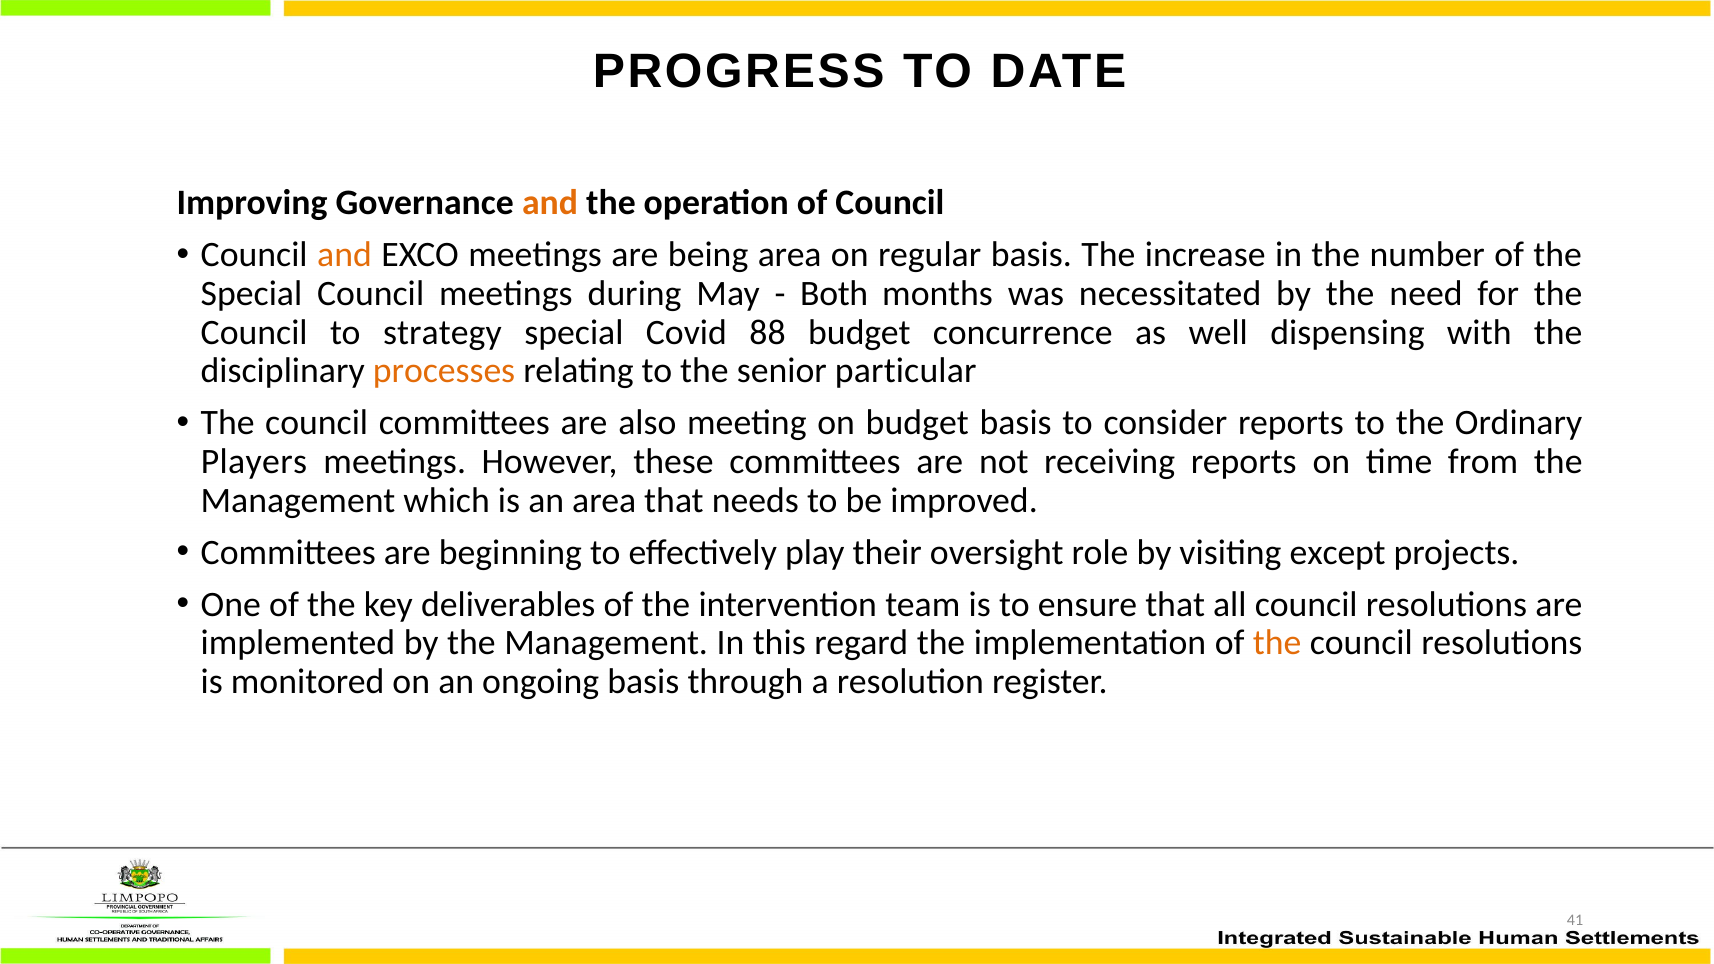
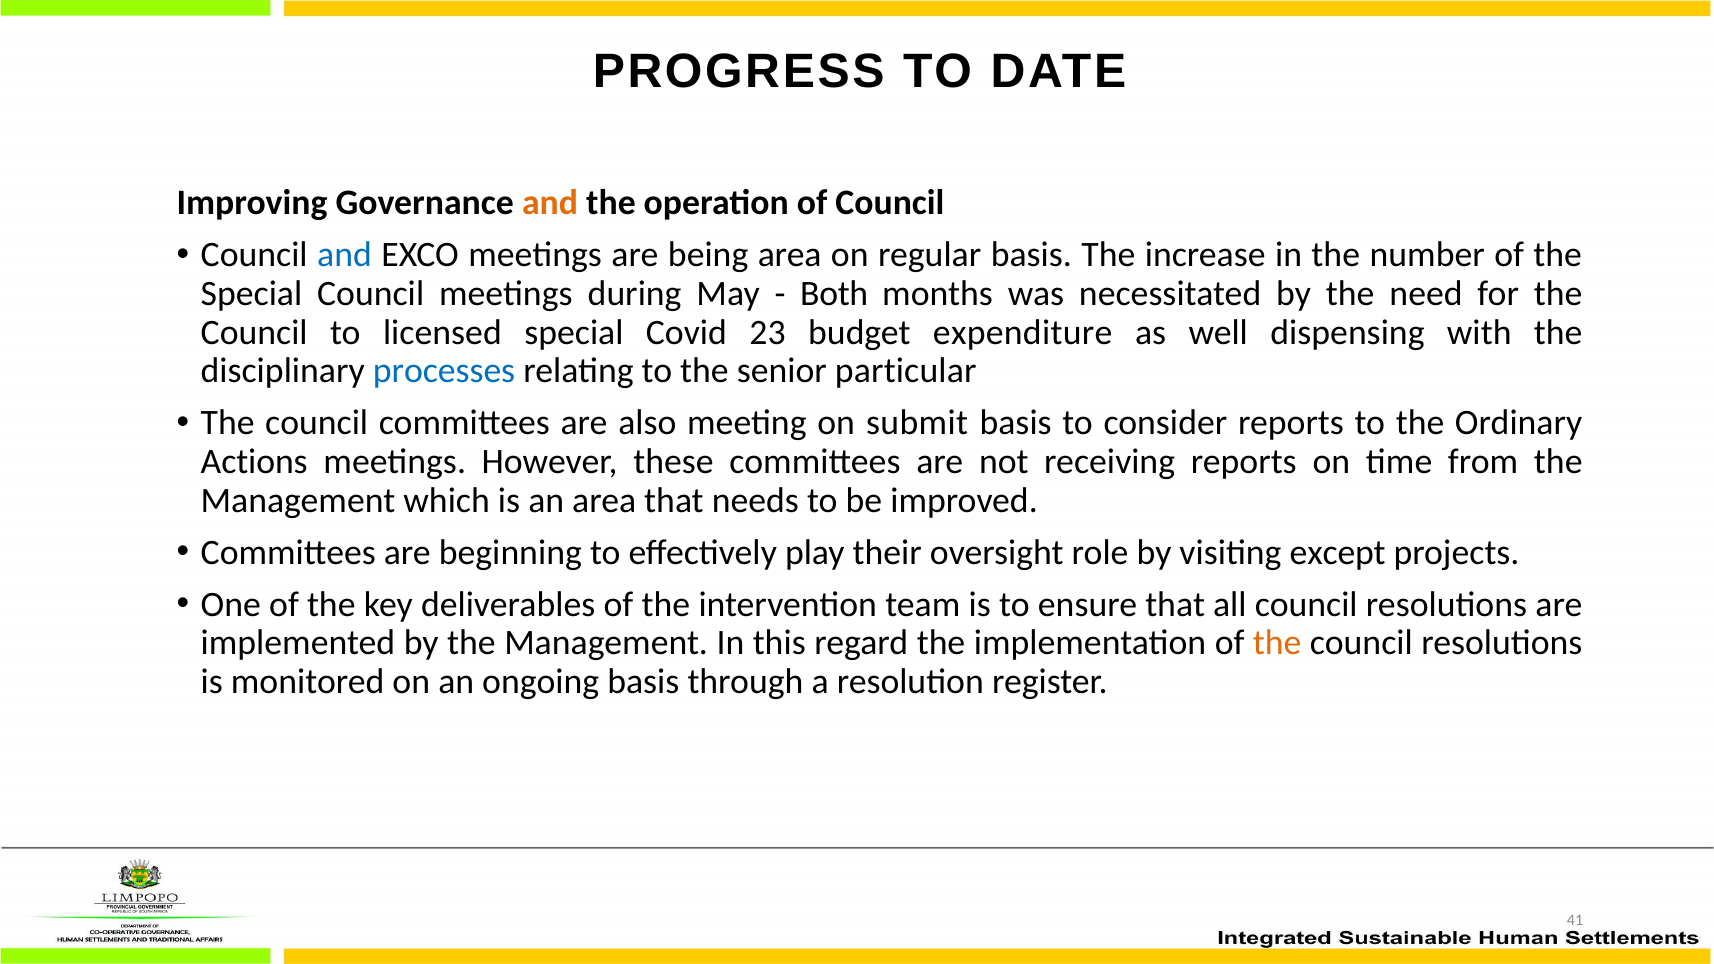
and colour: orange -> blue (344, 255)
strategy: strategy -> licensed (442, 332)
88: 88 -> 23 (768, 332)
concurrence: concurrence -> expenditure (1023, 332)
processes colour: orange -> blue (444, 371)
on budget: budget -> submit (917, 423)
Players: Players -> Actions (254, 462)
